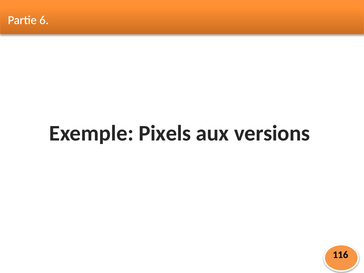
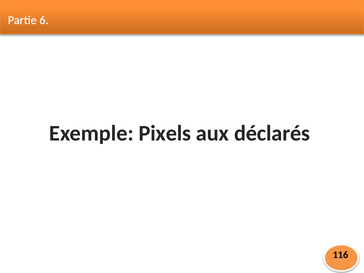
versions: versions -> déclarés (272, 133)
